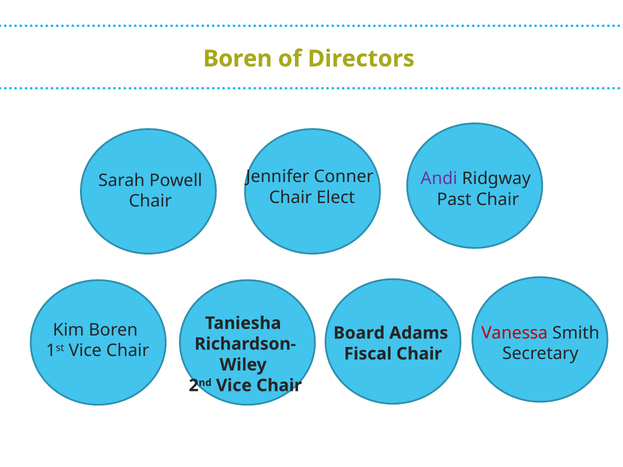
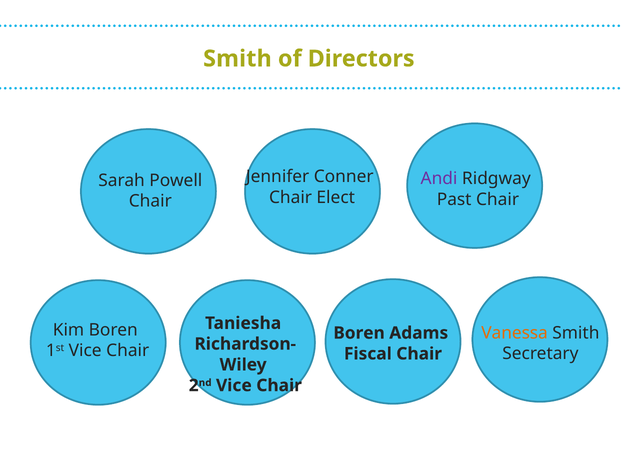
Boren: Boren -> Smith (237, 59)
Vanessa colour: red -> orange (515, 333)
Board: Board -> Boren (359, 333)
